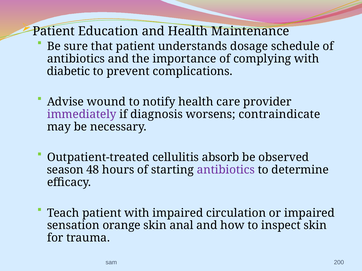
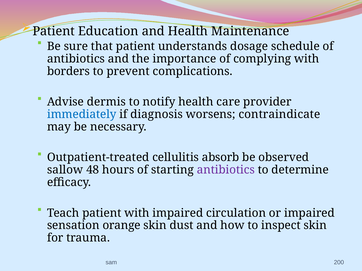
diabetic: diabetic -> borders (68, 71)
wound: wound -> dermis (106, 102)
immediately colour: purple -> blue (82, 115)
season: season -> sallow (65, 170)
anal: anal -> dust (182, 226)
